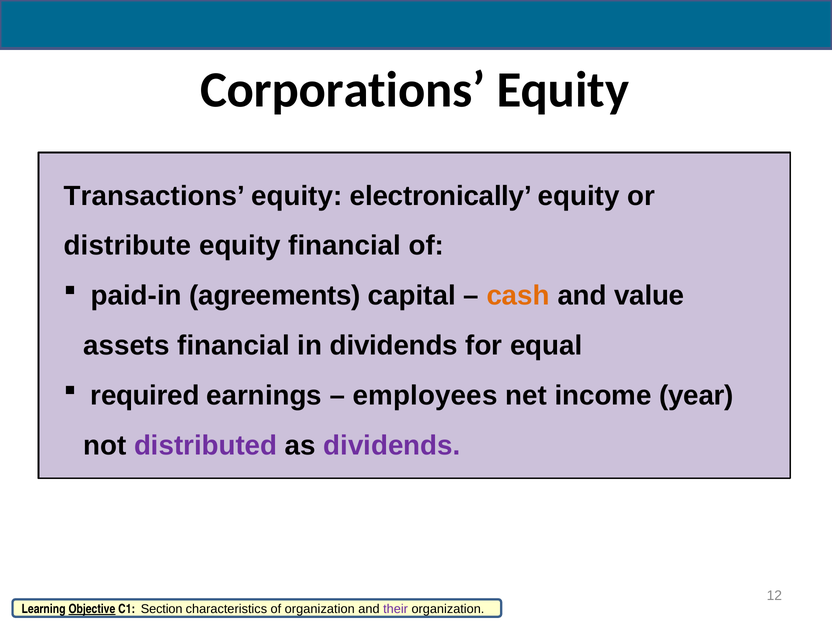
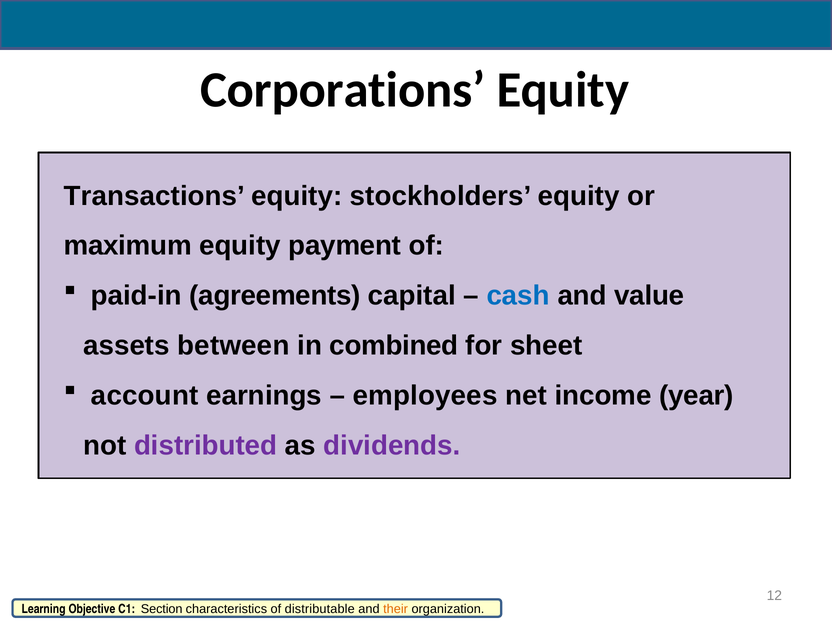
electronically: electronically -> stockholders (441, 196)
distribute: distribute -> maximum (128, 246)
equity financial: financial -> payment (345, 246)
cash colour: orange -> blue (518, 296)
assets financial: financial -> between (233, 346)
in dividends: dividends -> combined (394, 346)
equal: equal -> sheet (546, 346)
required: required -> account (145, 396)
Objective underline: present -> none (92, 609)
of organization: organization -> distributable (320, 609)
their colour: purple -> orange (396, 609)
